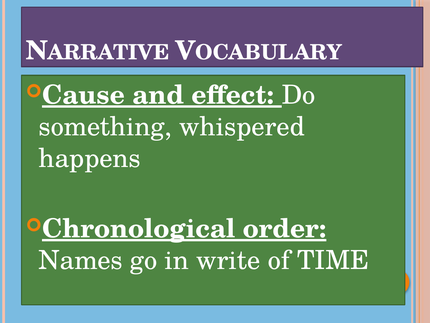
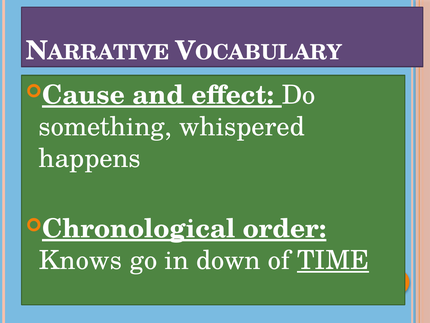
Names: Names -> Knows (80, 260)
write: write -> down (228, 260)
TIME underline: none -> present (333, 260)
